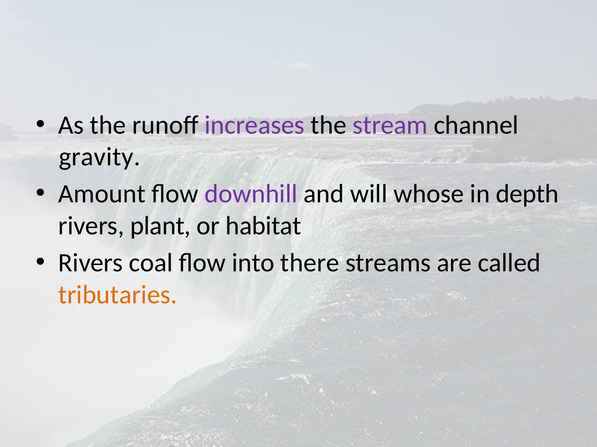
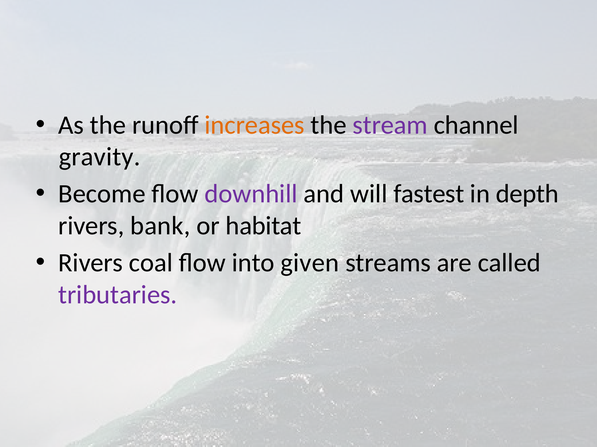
increases colour: purple -> orange (255, 125)
Amount: Amount -> Become (102, 194)
whose: whose -> fastest (429, 194)
plant: plant -> bank (160, 226)
there: there -> given (310, 263)
tributaries colour: orange -> purple (118, 295)
